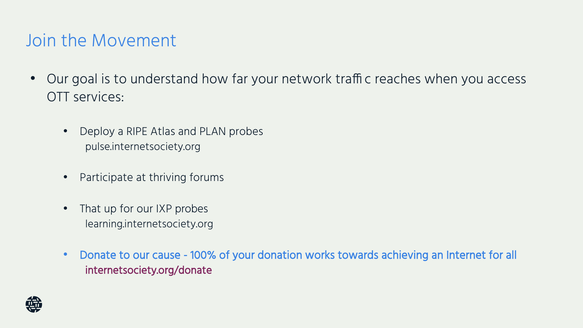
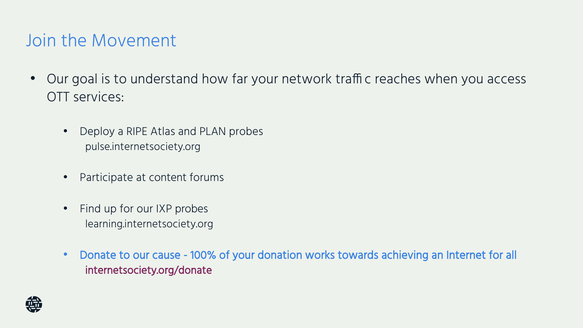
thriving: thriving -> content (168, 177)
That: That -> Find (90, 209)
